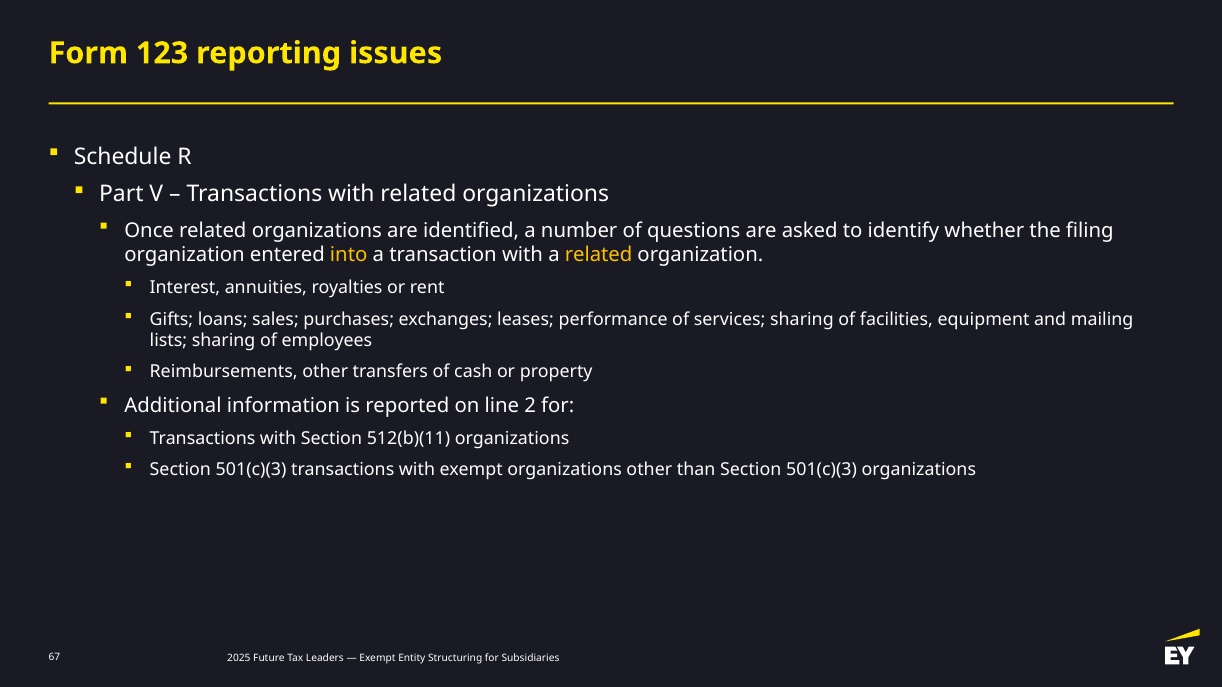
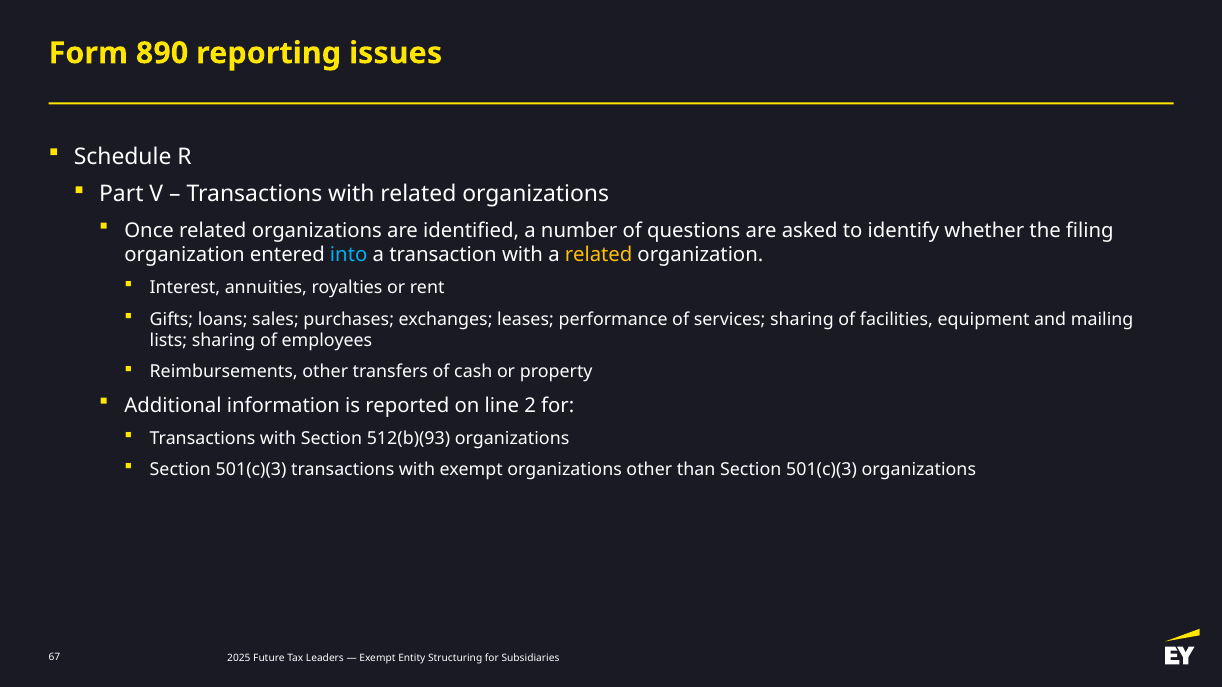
123: 123 -> 890 (162, 53)
into colour: yellow -> light blue (349, 255)
512(b)(11: 512(b)(11 -> 512(b)(93 (409, 438)
